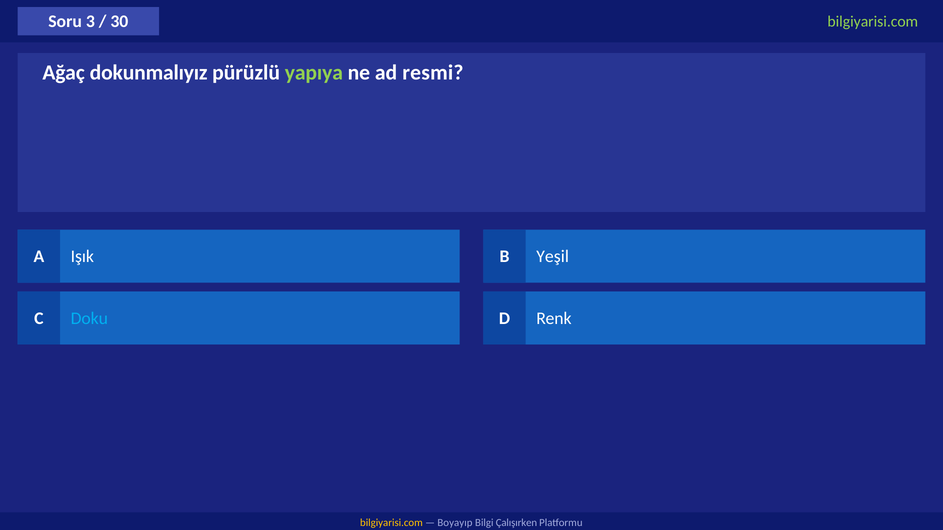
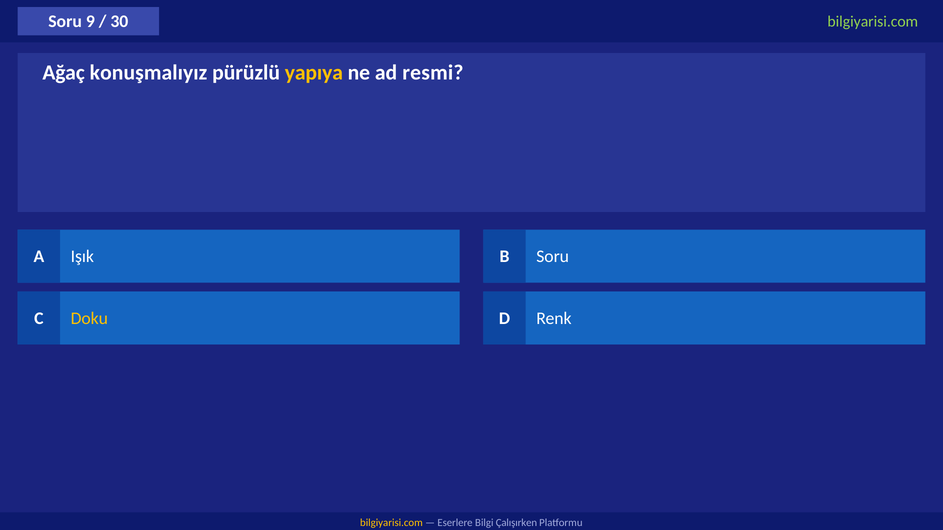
3: 3 -> 9 (90, 22)
dokunmalıyız: dokunmalıyız -> konuşmalıyız (149, 73)
yapıya colour: light green -> yellow (314, 73)
B Yeşil: Yeşil -> Soru (553, 257)
Doku colour: light blue -> yellow (89, 318)
Boyayıp: Boyayıp -> Eserlere (455, 523)
